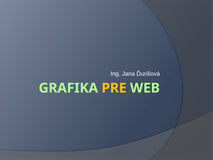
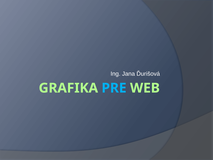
PRE colour: yellow -> light blue (114, 88)
